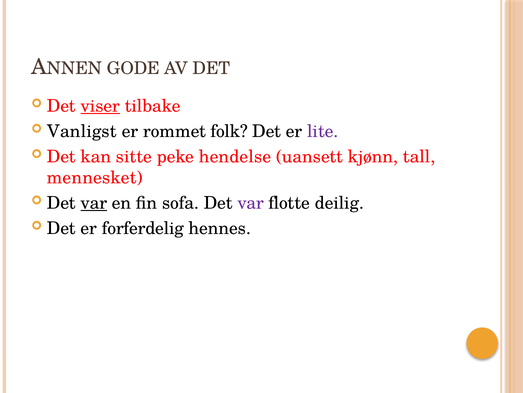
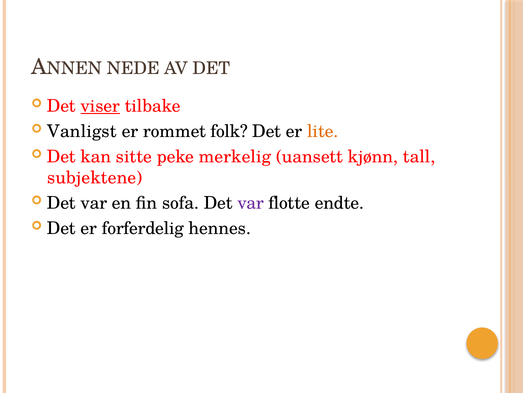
GODE: GODE -> NEDE (133, 68)
lite colour: purple -> orange (323, 131)
hendelse: hendelse -> merkelig (235, 156)
mennesket: mennesket -> subjektene (95, 177)
var underline: present -> none (94, 203)
deilig: deilig -> endte (339, 203)
